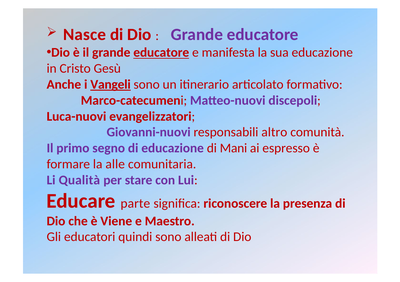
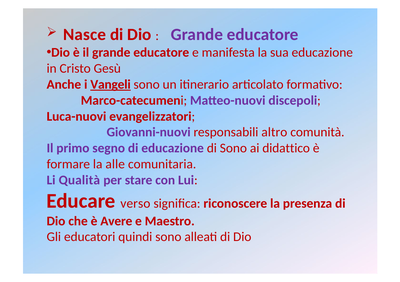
educatore underline: present -> none (161, 53)
di Mani: Mani -> Sono (233, 149)
espresso: espresso -> didattico (286, 149)
parte: parte -> verso (135, 204)
Viene: Viene -> Avere (116, 222)
